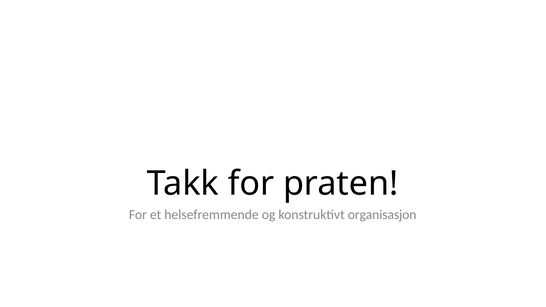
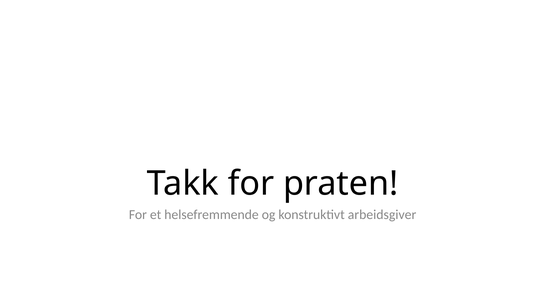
organisasjon: organisasjon -> arbeidsgiver (382, 215)
